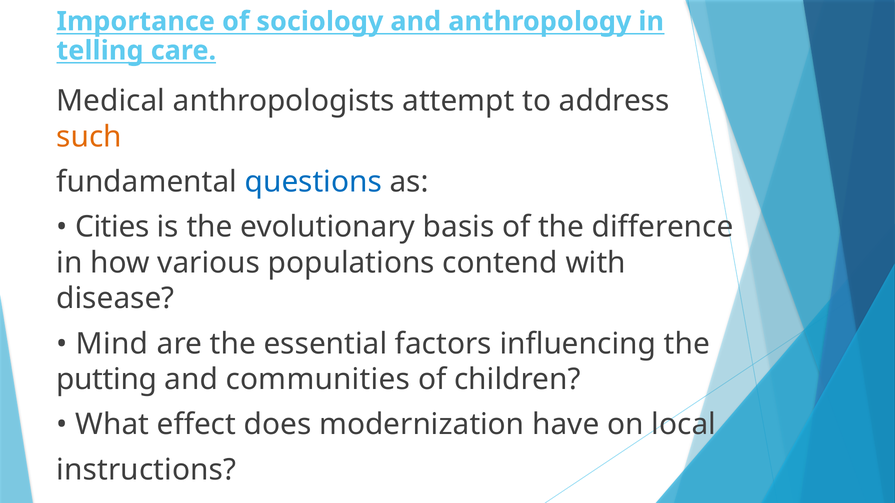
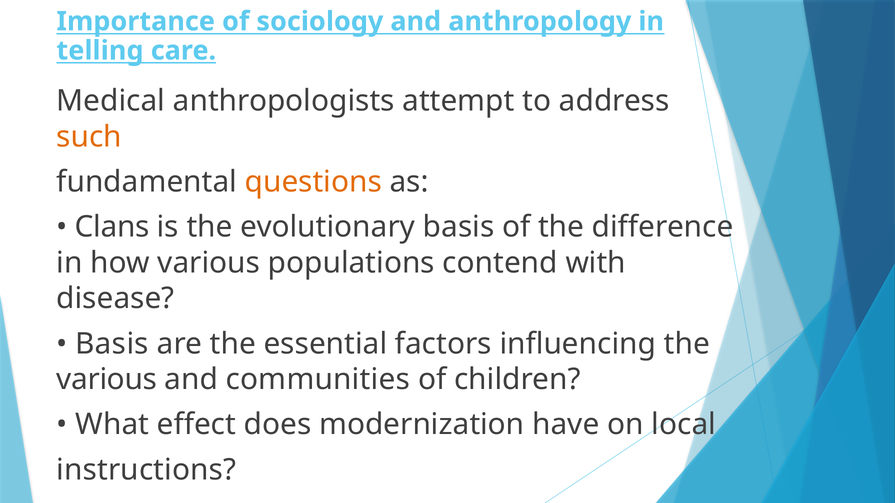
questions colour: blue -> orange (313, 182)
Cities: Cities -> Clans (112, 227)
Mind: Mind -> Basis (112, 344)
putting: putting -> various (107, 380)
